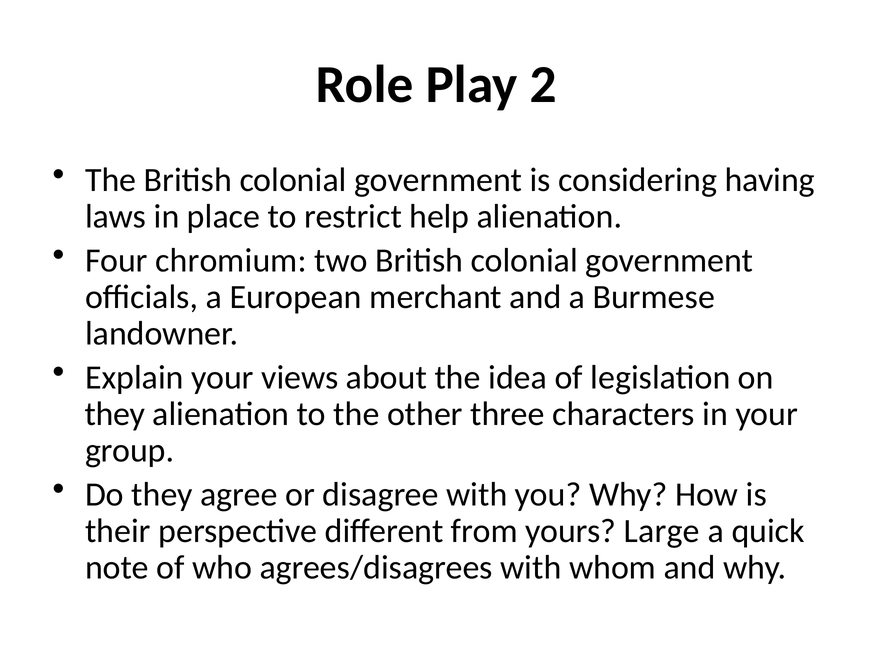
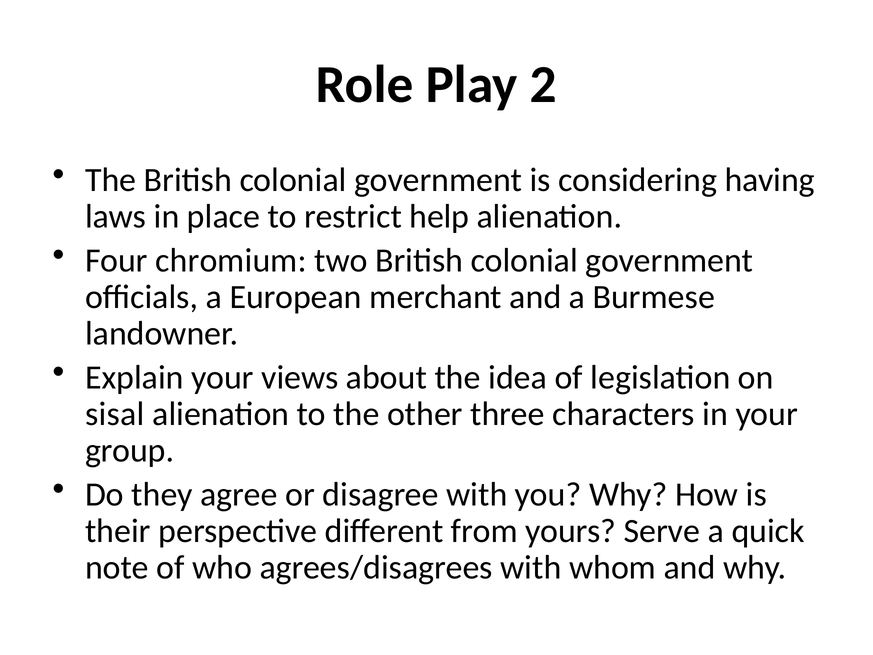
they: they -> sisal (115, 414)
Large: Large -> Serve (662, 531)
